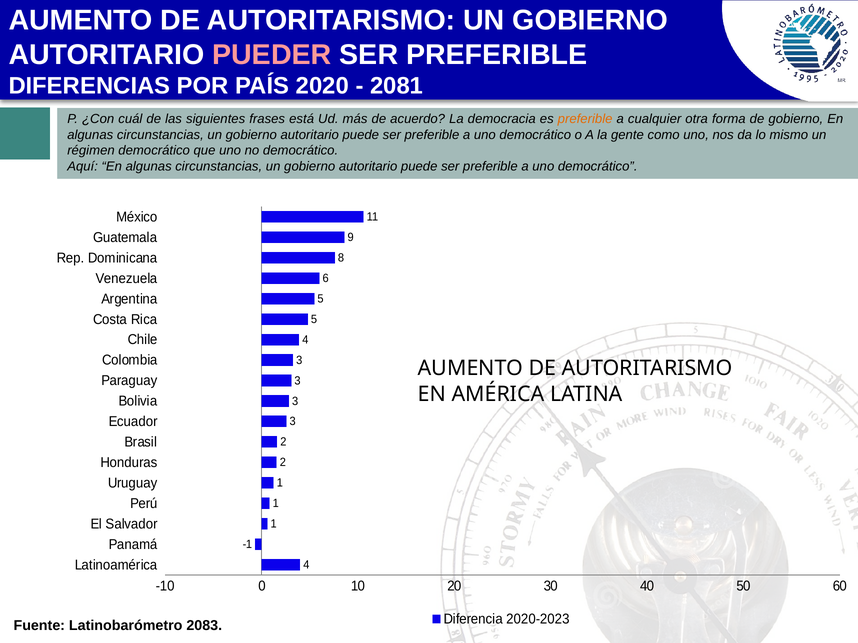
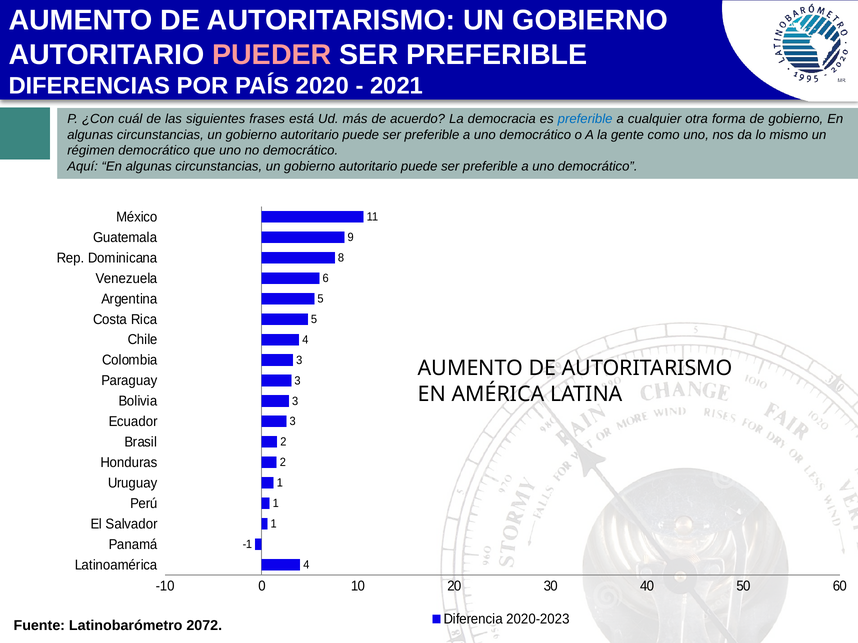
2081: 2081 -> 2021 (397, 86)
preferible colour: orange -> blue (585, 119)
2083: 2083 -> 2072 (204, 626)
